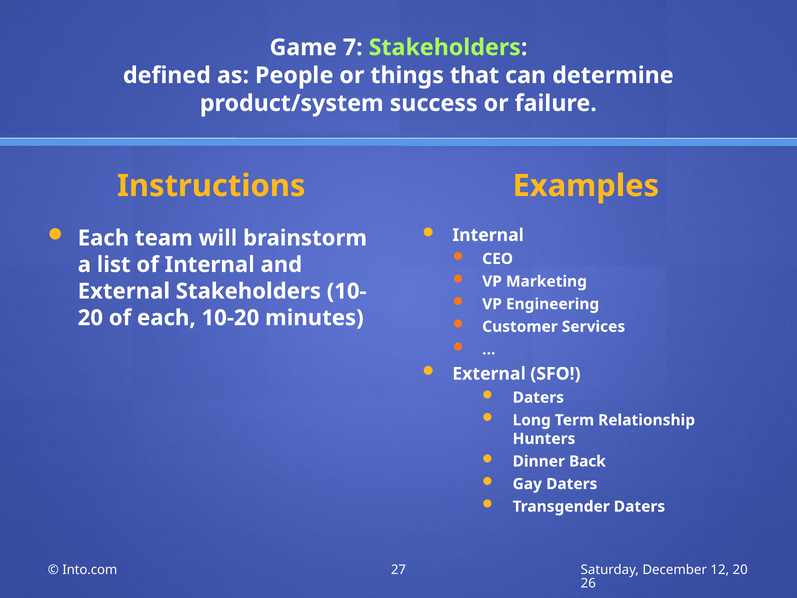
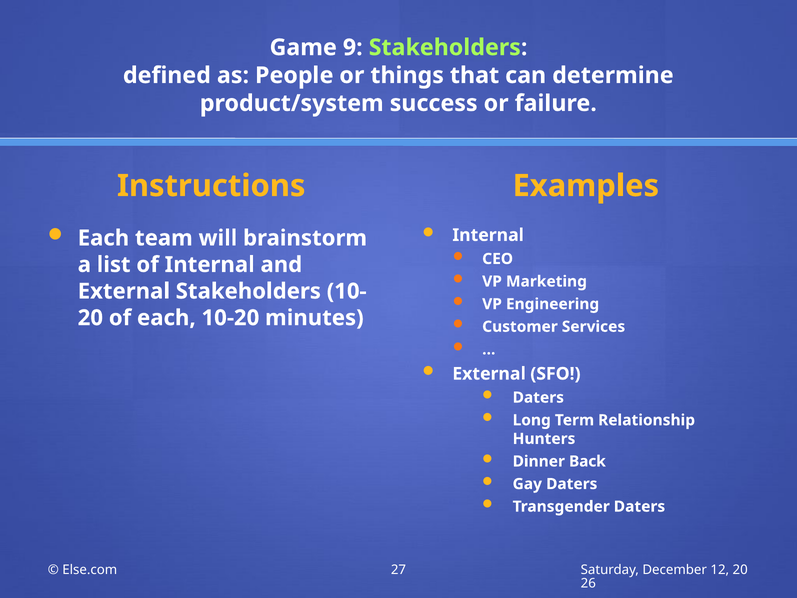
7: 7 -> 9 (353, 47)
Into.com: Into.com -> Else.com (90, 570)
